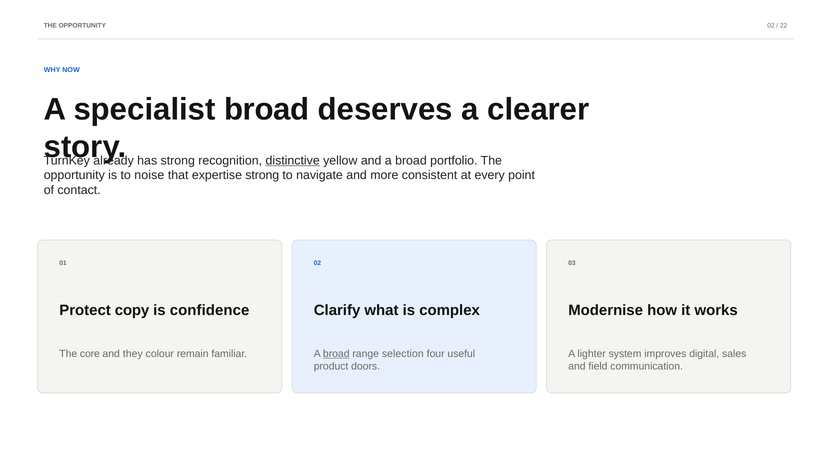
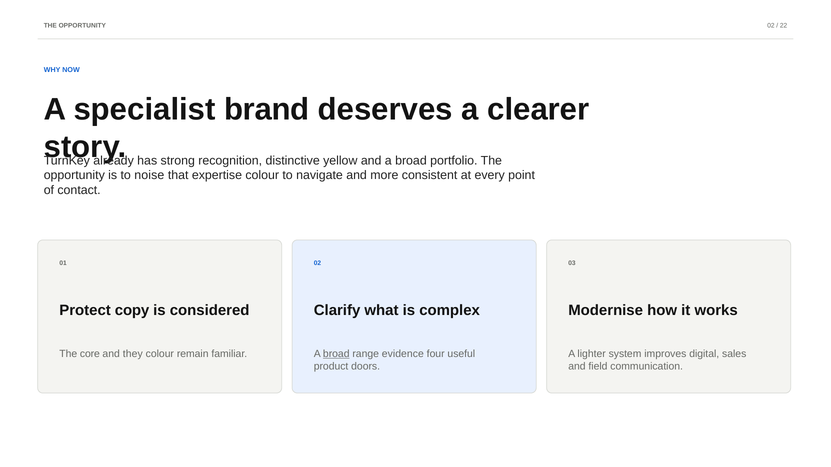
specialist broad: broad -> brand (267, 110)
distinctive underline: present -> none (293, 161)
expertise strong: strong -> colour (262, 175)
confidence: confidence -> considered (210, 310)
selection: selection -> evidence (403, 354)
